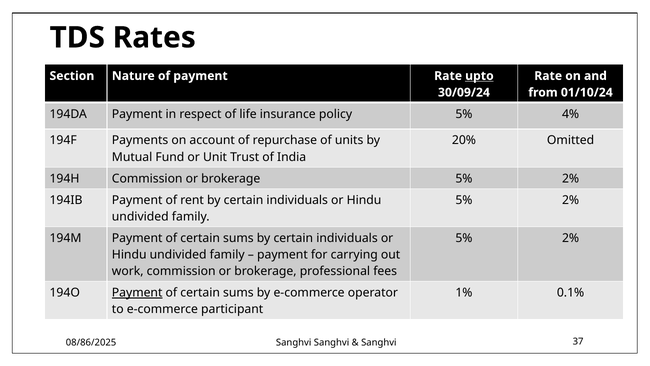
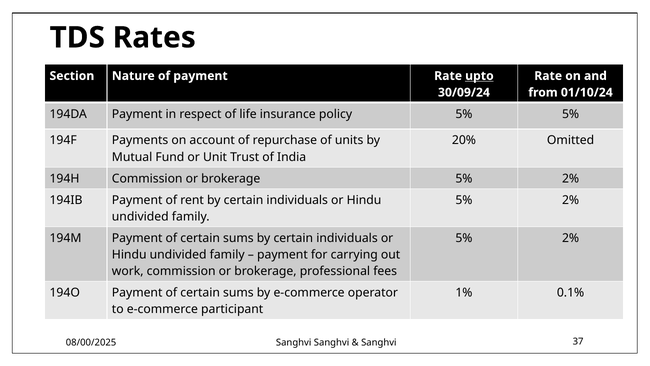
5% 4%: 4% -> 5% (571, 114)
Payment underline: present -> none (137, 293)
08/86/2025: 08/86/2025 -> 08/00/2025 (91, 342)
